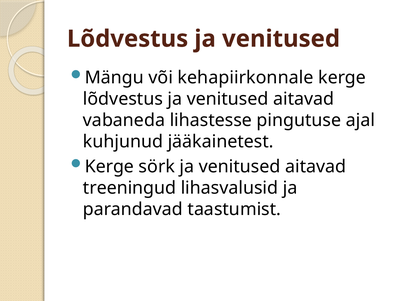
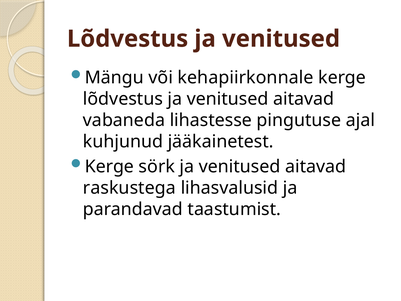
treeningud: treeningud -> raskustega (129, 188)
